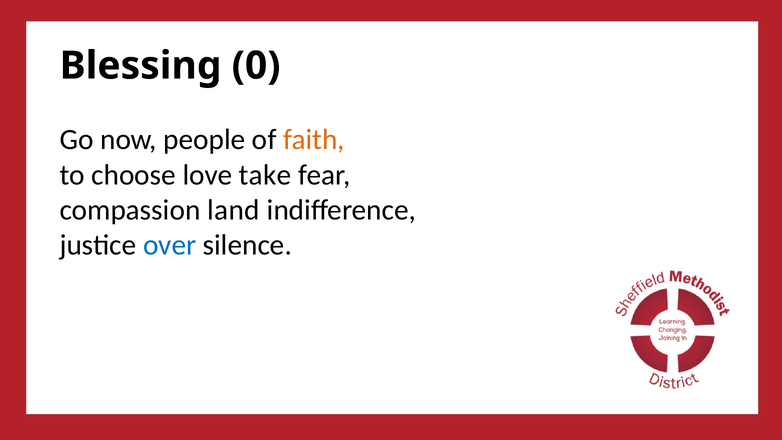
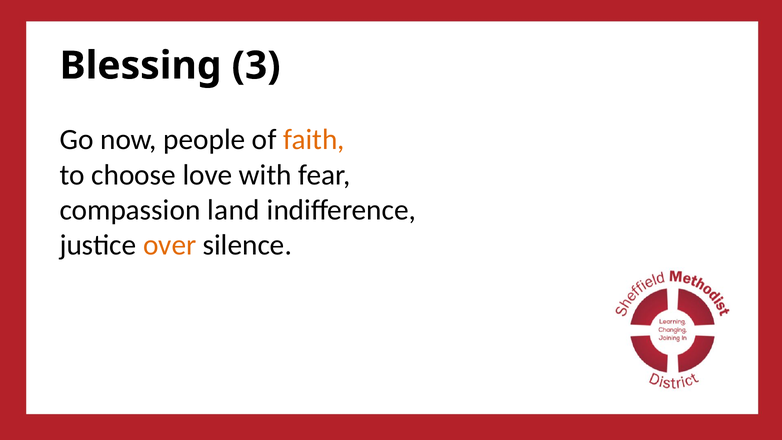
0: 0 -> 3 (256, 66)
take: take -> with (265, 175)
over colour: blue -> orange (170, 245)
